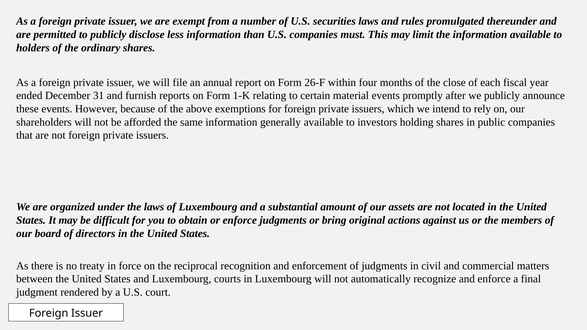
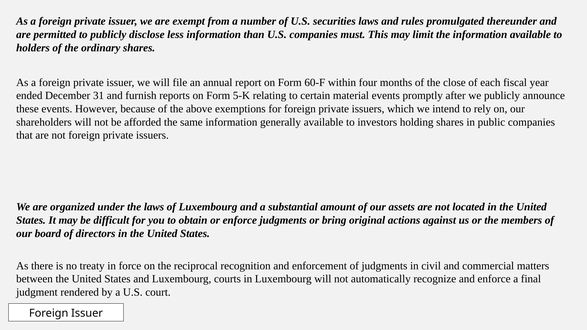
26-F: 26-F -> 60-F (315, 82)
1-K: 1-K -> 5-K (241, 96)
